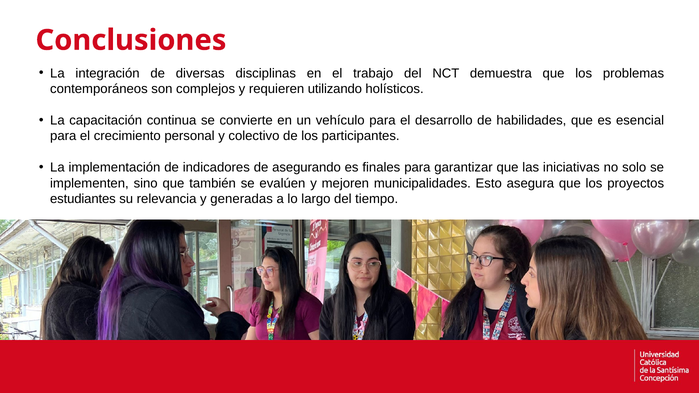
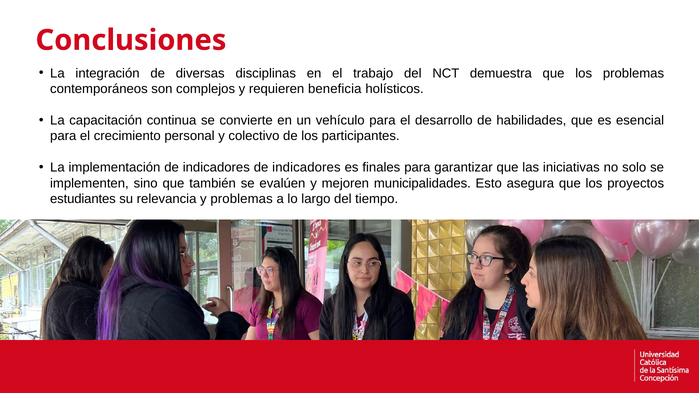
utilizando: utilizando -> beneficia (335, 89)
indicadores de asegurando: asegurando -> indicadores (306, 168)
y generadas: generadas -> problemas (242, 199)
